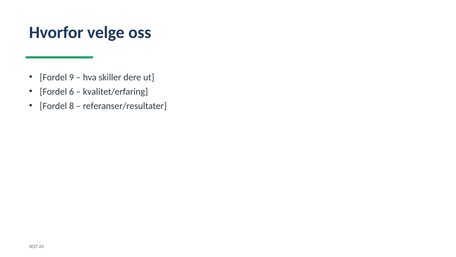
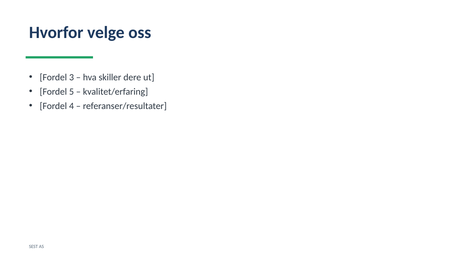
9: 9 -> 3 (72, 77)
6: 6 -> 5 (72, 91)
8: 8 -> 4 (72, 106)
